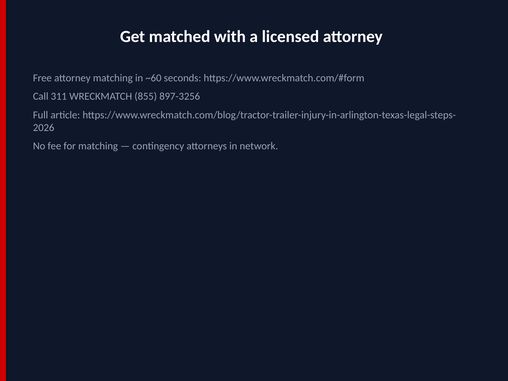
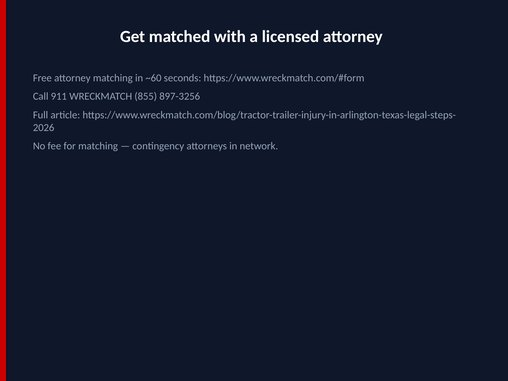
311: 311 -> 911 (59, 97)
